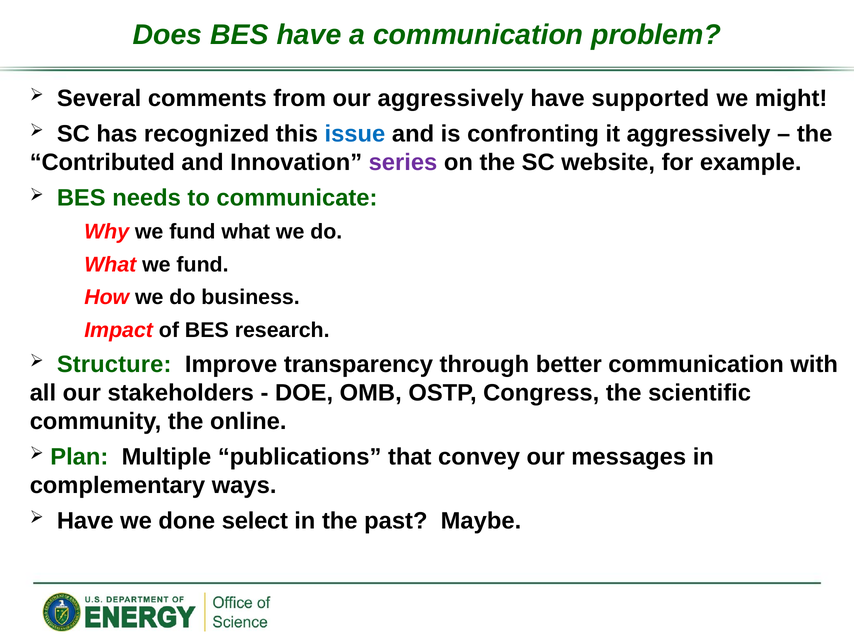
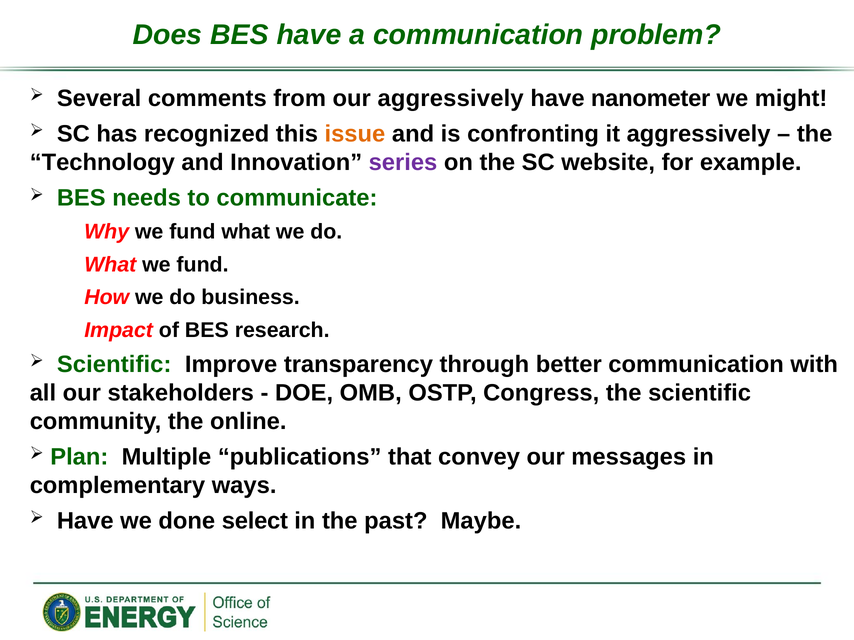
supported: supported -> nanometer (651, 98)
issue colour: blue -> orange (355, 134)
Contributed: Contributed -> Technology (102, 162)
Structure: Structure -> Scientific (114, 365)
